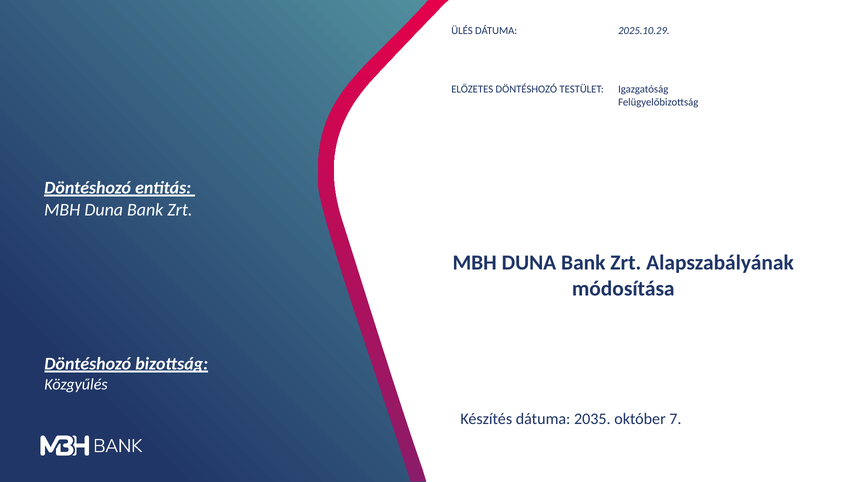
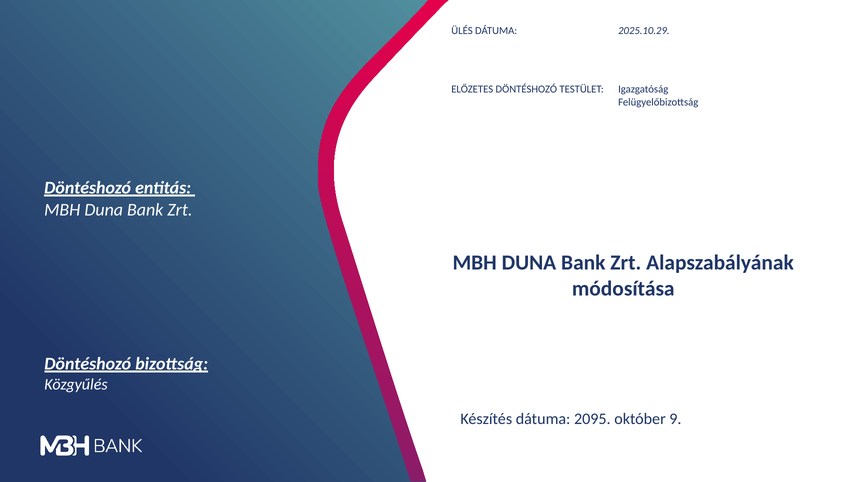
2035: 2035 -> 2095 (592, 420)
7: 7 -> 9 (675, 420)
